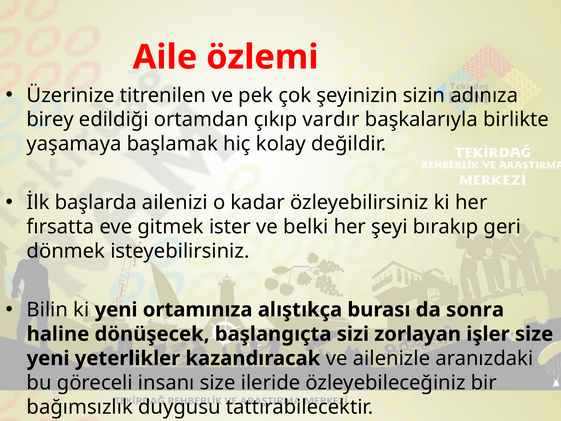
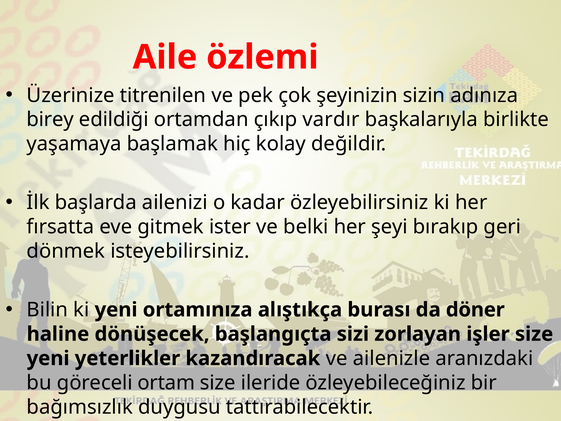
sonra: sonra -> döner (475, 310)
insanı: insanı -> ortam (166, 382)
